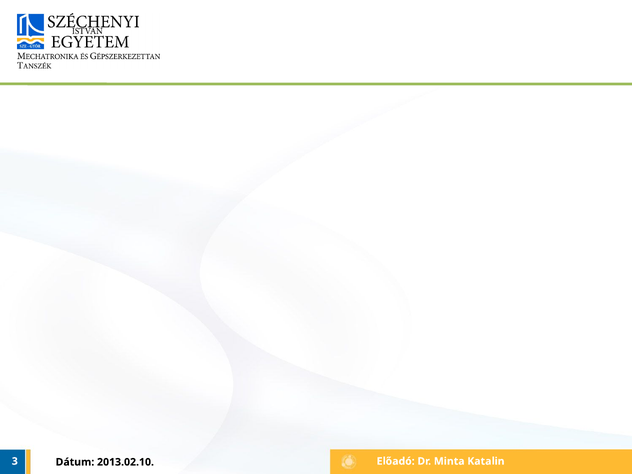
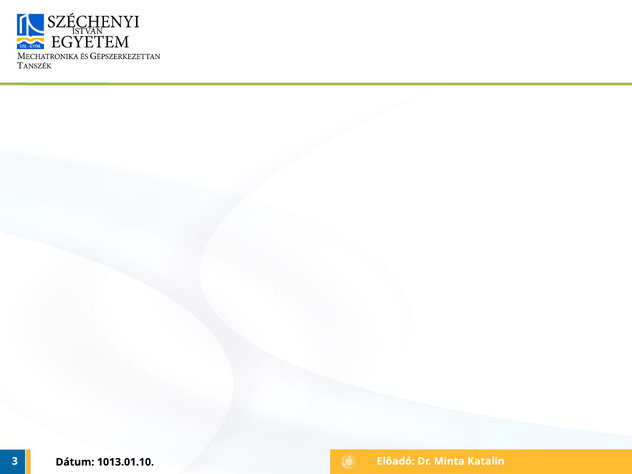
2013.02.10: 2013.02.10 -> 1013.01.10 (126, 462)
